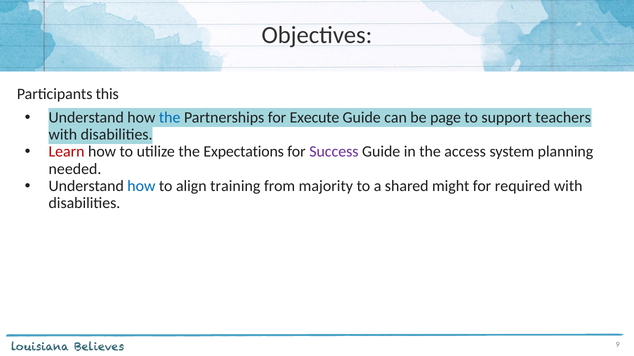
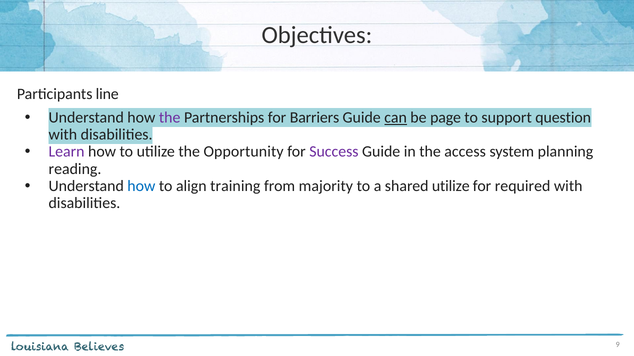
this: this -> line (107, 94)
the colour: blue -> purple (170, 118)
Execute: Execute -> Barriers (315, 118)
can underline: none -> present (396, 118)
teachers: teachers -> question (563, 118)
Learn colour: red -> purple (67, 152)
Expectations: Expectations -> Opportunity (244, 152)
needed: needed -> reading (75, 169)
shared might: might -> utilize (451, 186)
